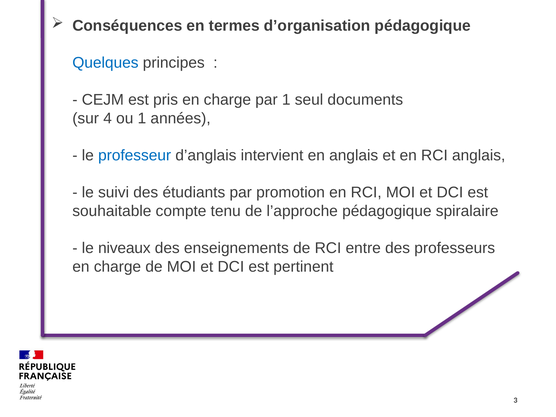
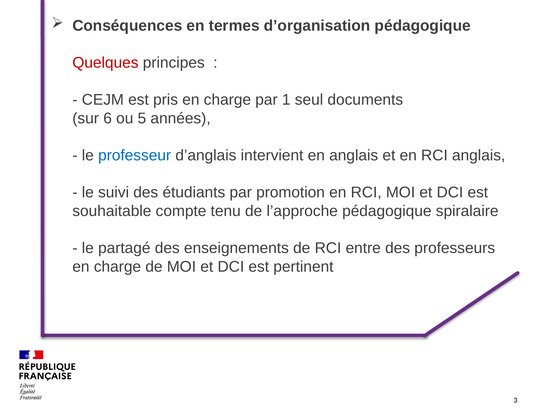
Quelques colour: blue -> red (105, 63)
4: 4 -> 6 (108, 118)
ou 1: 1 -> 5 (142, 118)
niveaux: niveaux -> partagé (124, 248)
